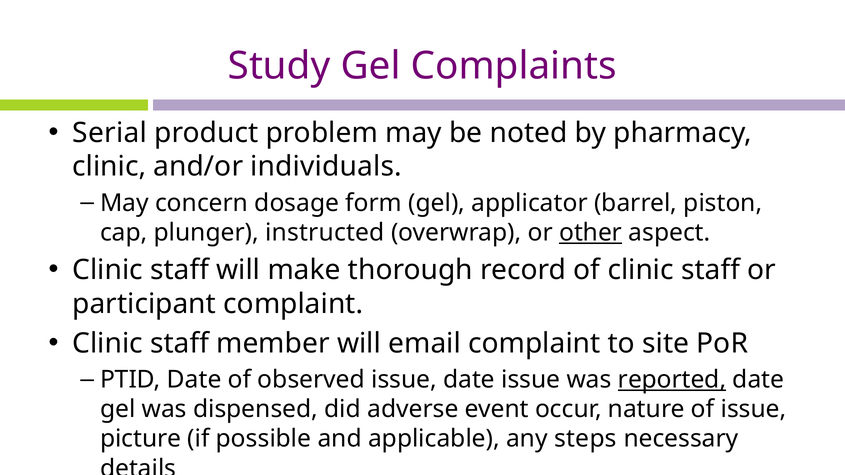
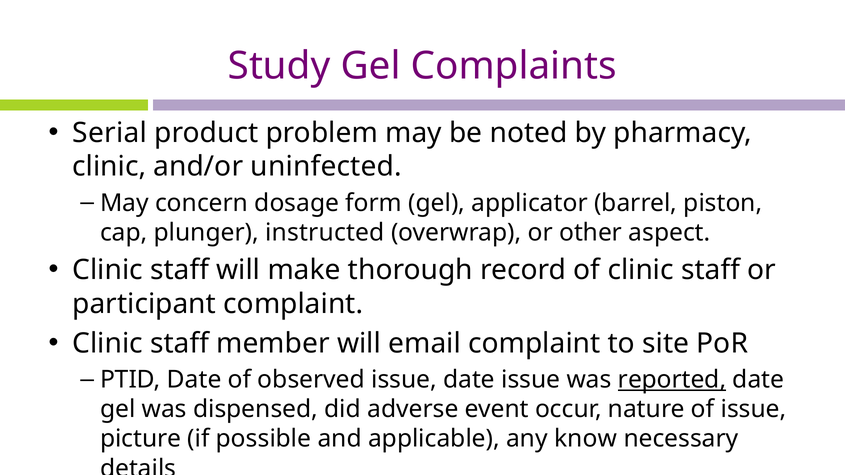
individuals: individuals -> uninfected (326, 167)
other underline: present -> none (591, 233)
steps: steps -> know (586, 439)
